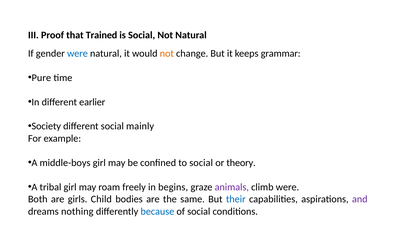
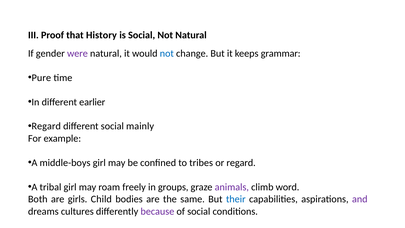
Trained: Trained -> History (101, 35)
were colour: blue -> purple (77, 53)
not colour: orange -> blue (167, 53)
Society: Society -> Regard (46, 126)
to social: social -> tribes (201, 163)
or theory: theory -> regard (241, 163)
begins: begins -> groups (173, 187)
climb were: were -> word (288, 187)
nothing: nothing -> cultures (77, 211)
because colour: blue -> purple (157, 211)
